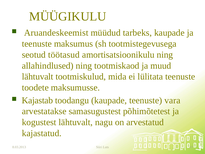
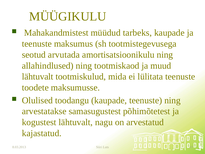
Aruandeskeemist: Aruandeskeemist -> Mahakandmistest (56, 33)
töötasud: töötasud -> arvutada (64, 55)
Kajastab: Kajastab -> Olulised (37, 100)
teenuste vara: vara -> ning (172, 100)
